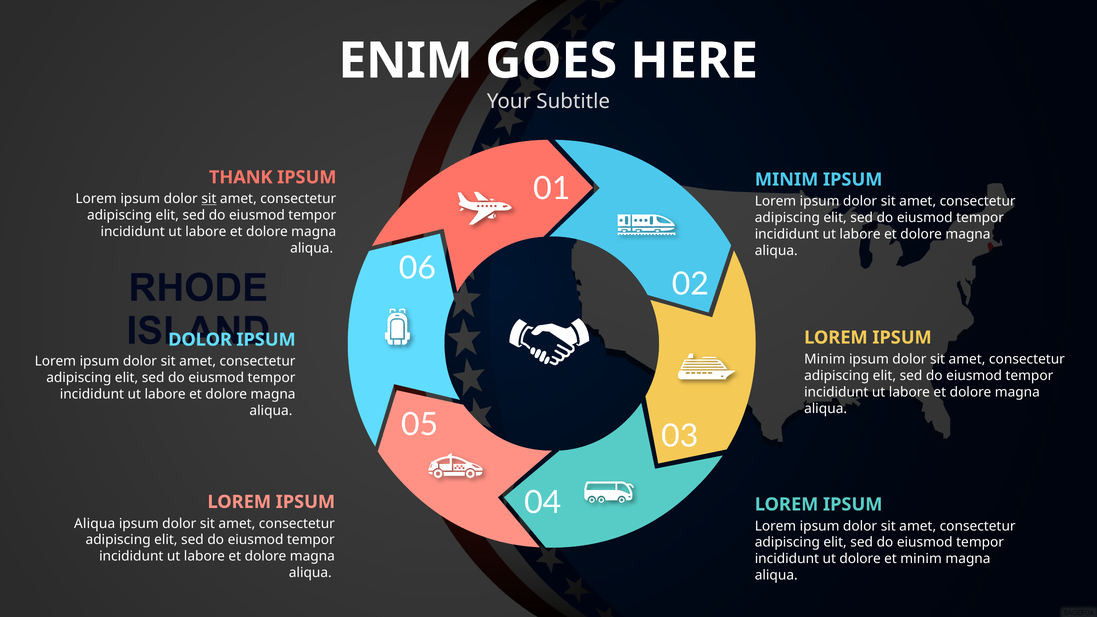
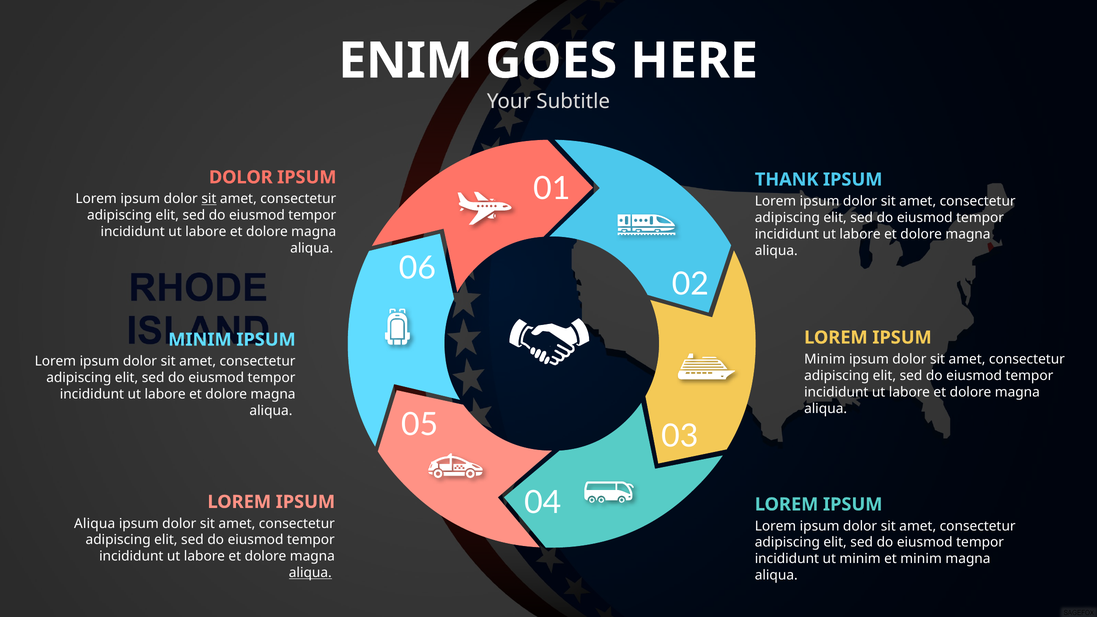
THANK: THANK -> DOLOR (241, 177)
MINIM: MINIM -> THANK (787, 180)
DOLOR: DOLOR -> MINIM (200, 340)
ut dolore: dolore -> minim (860, 559)
aliqua underline: none -> present (310, 573)
